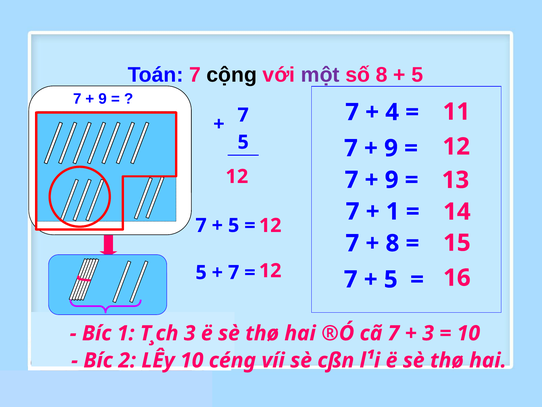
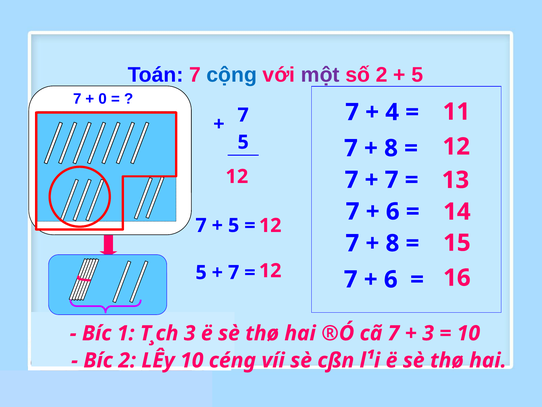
cộng colour: black -> blue (232, 75)
số 8: 8 -> 2 (382, 75)
9: 9 -> 0 (103, 99)
9: 9 -> 8 (391, 148)
9: 9 -> 7 (392, 180)
1: 1 -> 6 (393, 211)
5: 5 -> 6 (391, 279)
